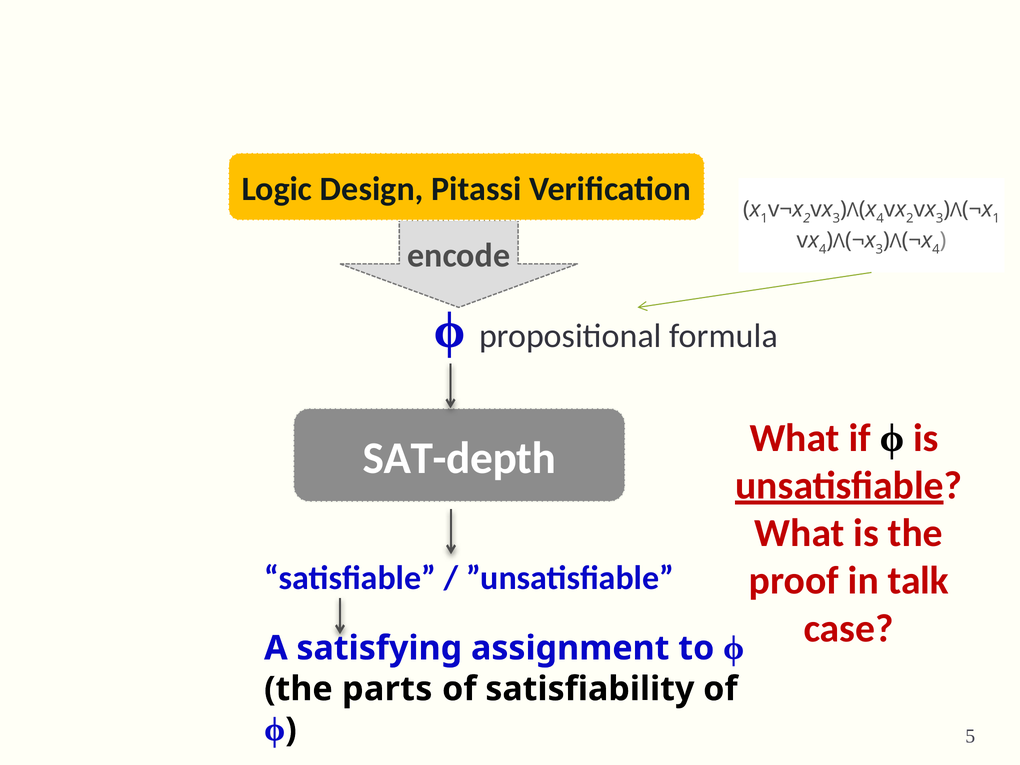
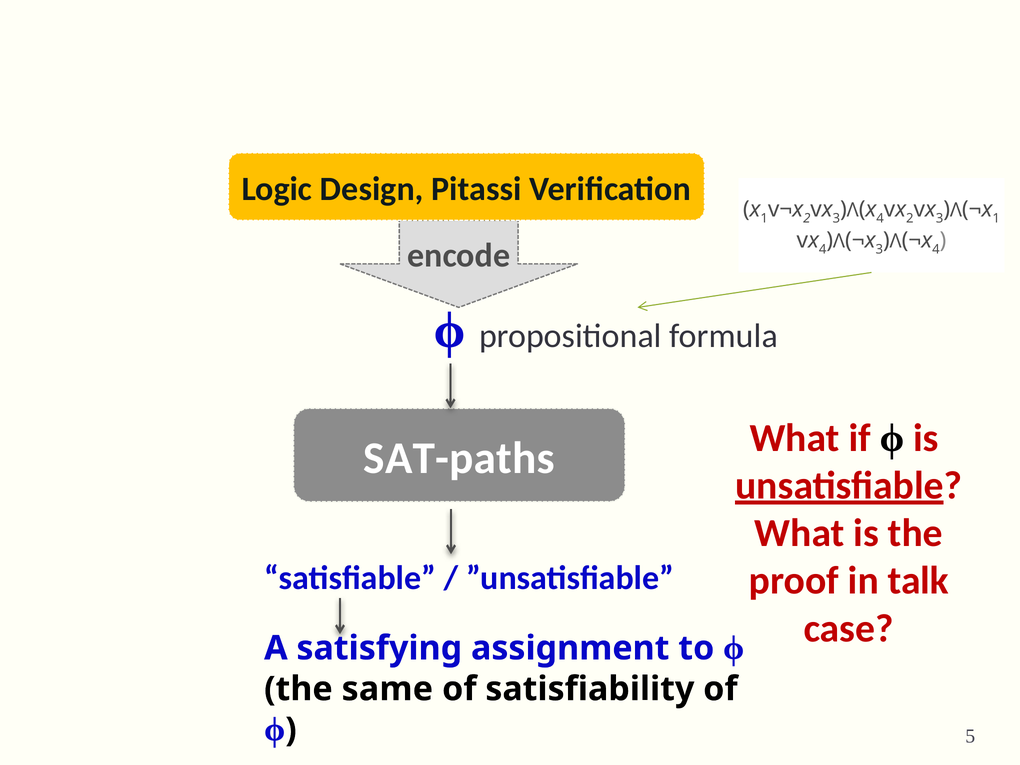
SAT-depth: SAT-depth -> SAT-paths (459, 458)
parts: parts -> same (387, 689)
